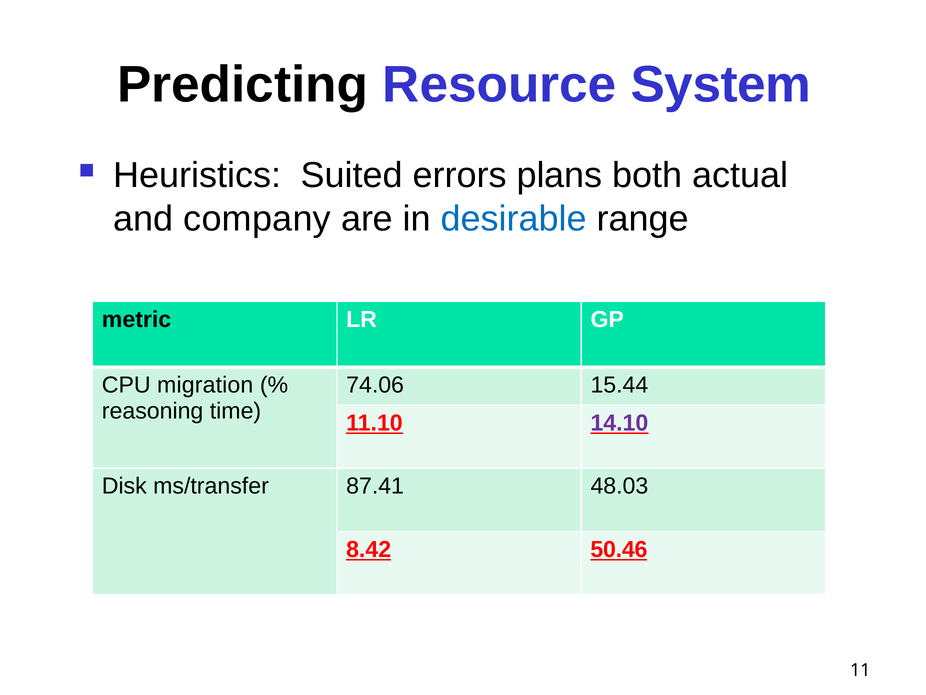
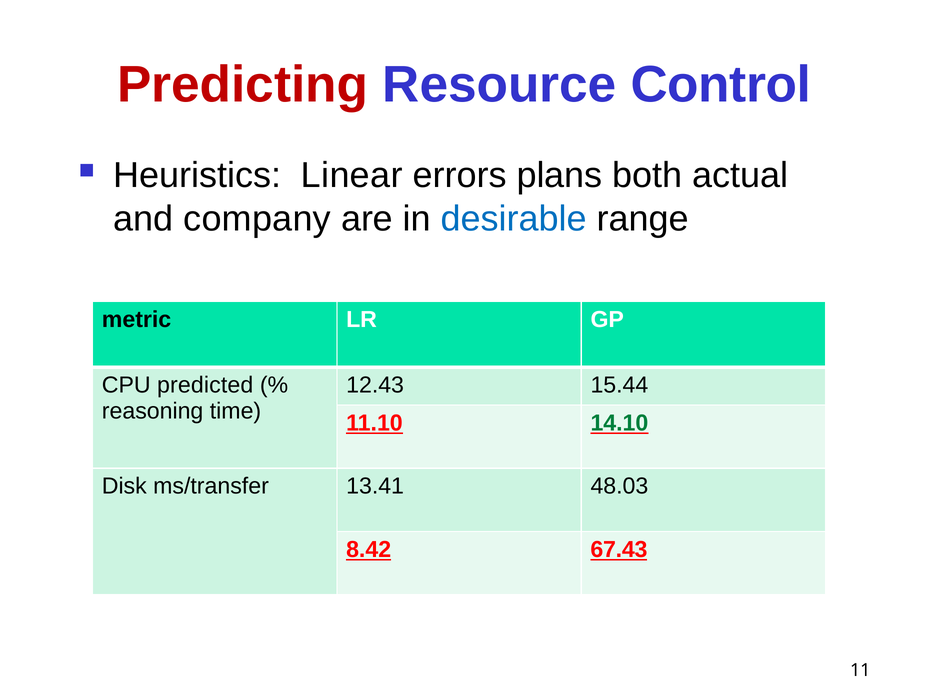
Predicting colour: black -> red (243, 85)
System: System -> Control (721, 85)
Suited: Suited -> Linear (352, 175)
migration: migration -> predicted (205, 385)
74.06: 74.06 -> 12.43 (375, 385)
14.10 colour: purple -> green (619, 423)
87.41: 87.41 -> 13.41 (375, 486)
50.46: 50.46 -> 67.43 (619, 549)
